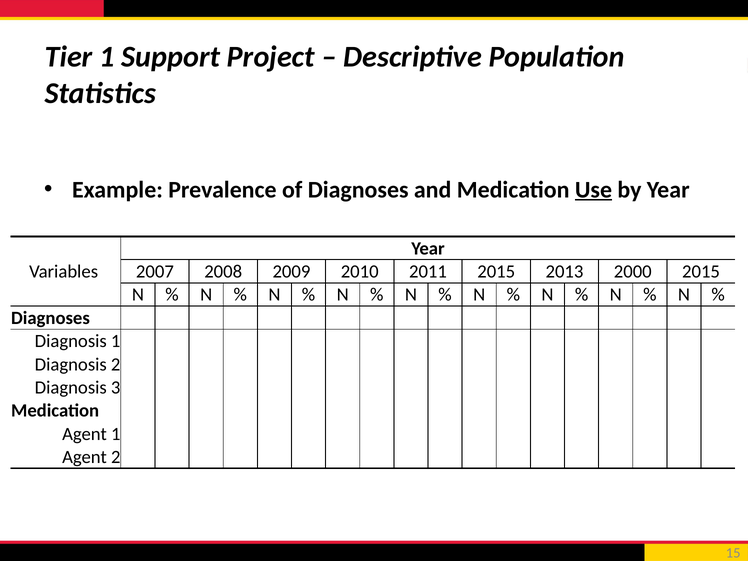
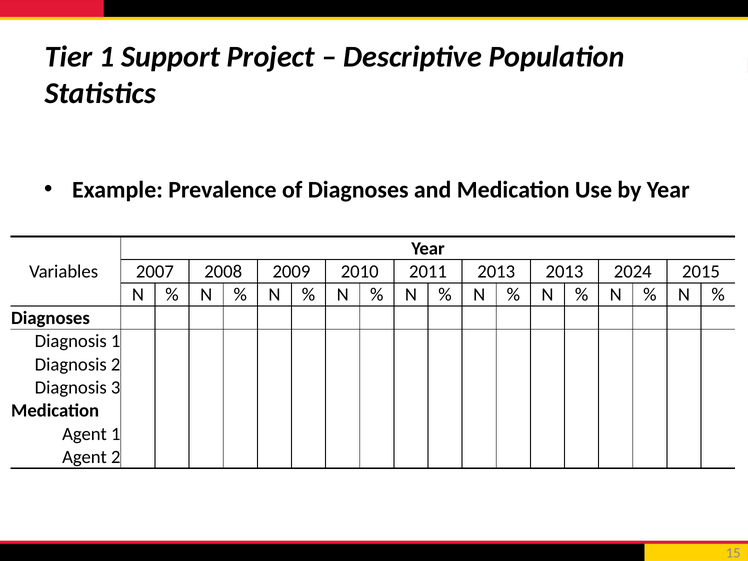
Use underline: present -> none (593, 190)
2011 2015: 2015 -> 2013 (496, 272)
2000: 2000 -> 2024 (633, 272)
